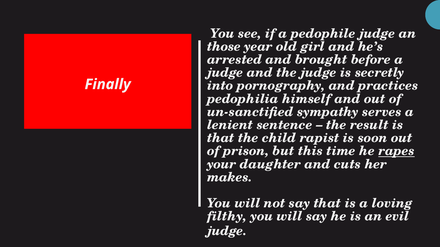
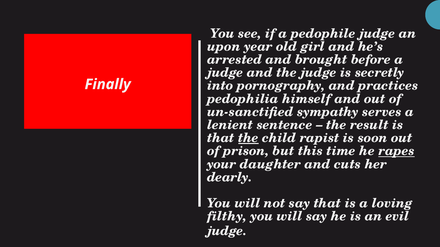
those: those -> upon (224, 47)
the underline: none -> present (248, 138)
makes: makes -> dearly (230, 178)
